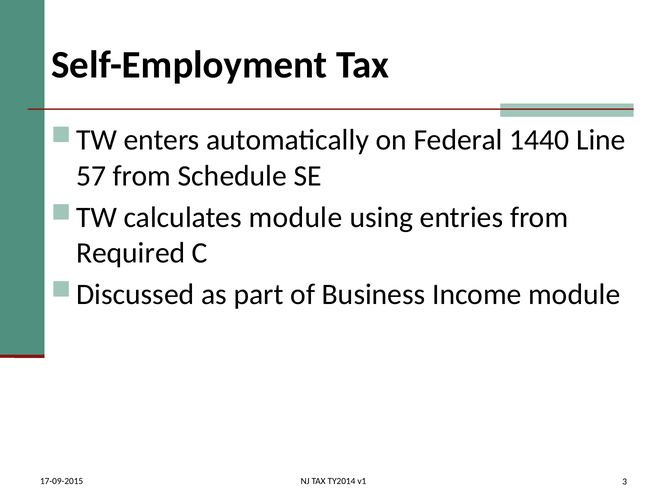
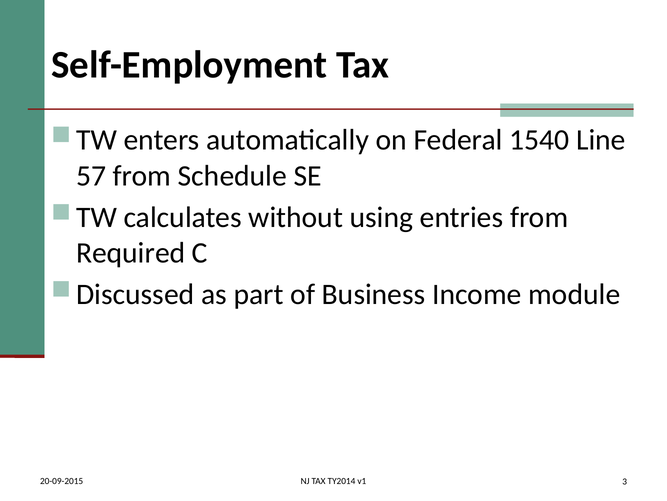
1440: 1440 -> 1540 (539, 140)
calculates module: module -> without (296, 217)
17-09-2015: 17-09-2015 -> 20-09-2015 (62, 481)
